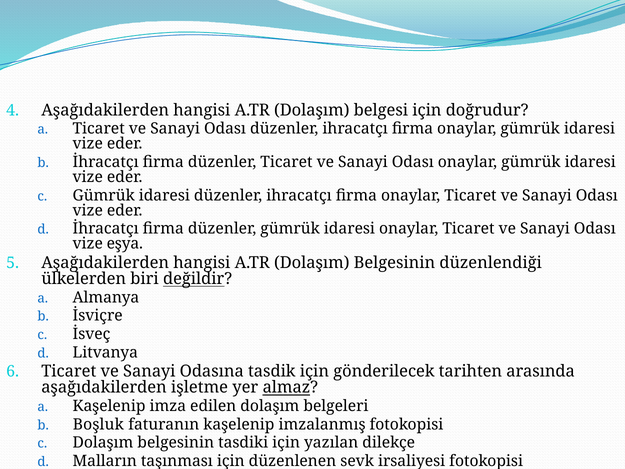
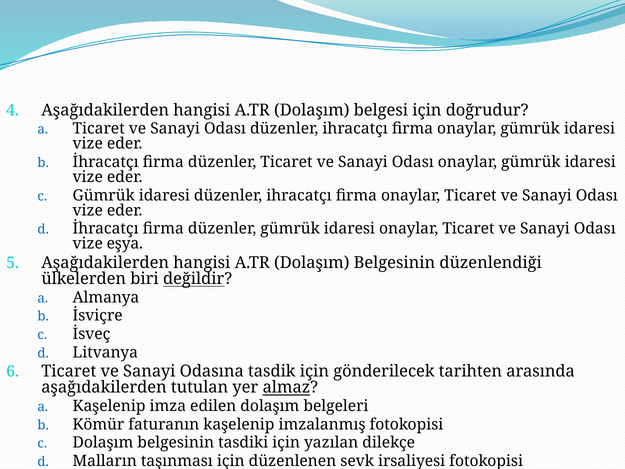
işletme: işletme -> tutulan (200, 387)
Boşluk: Boşluk -> Kömür (98, 424)
